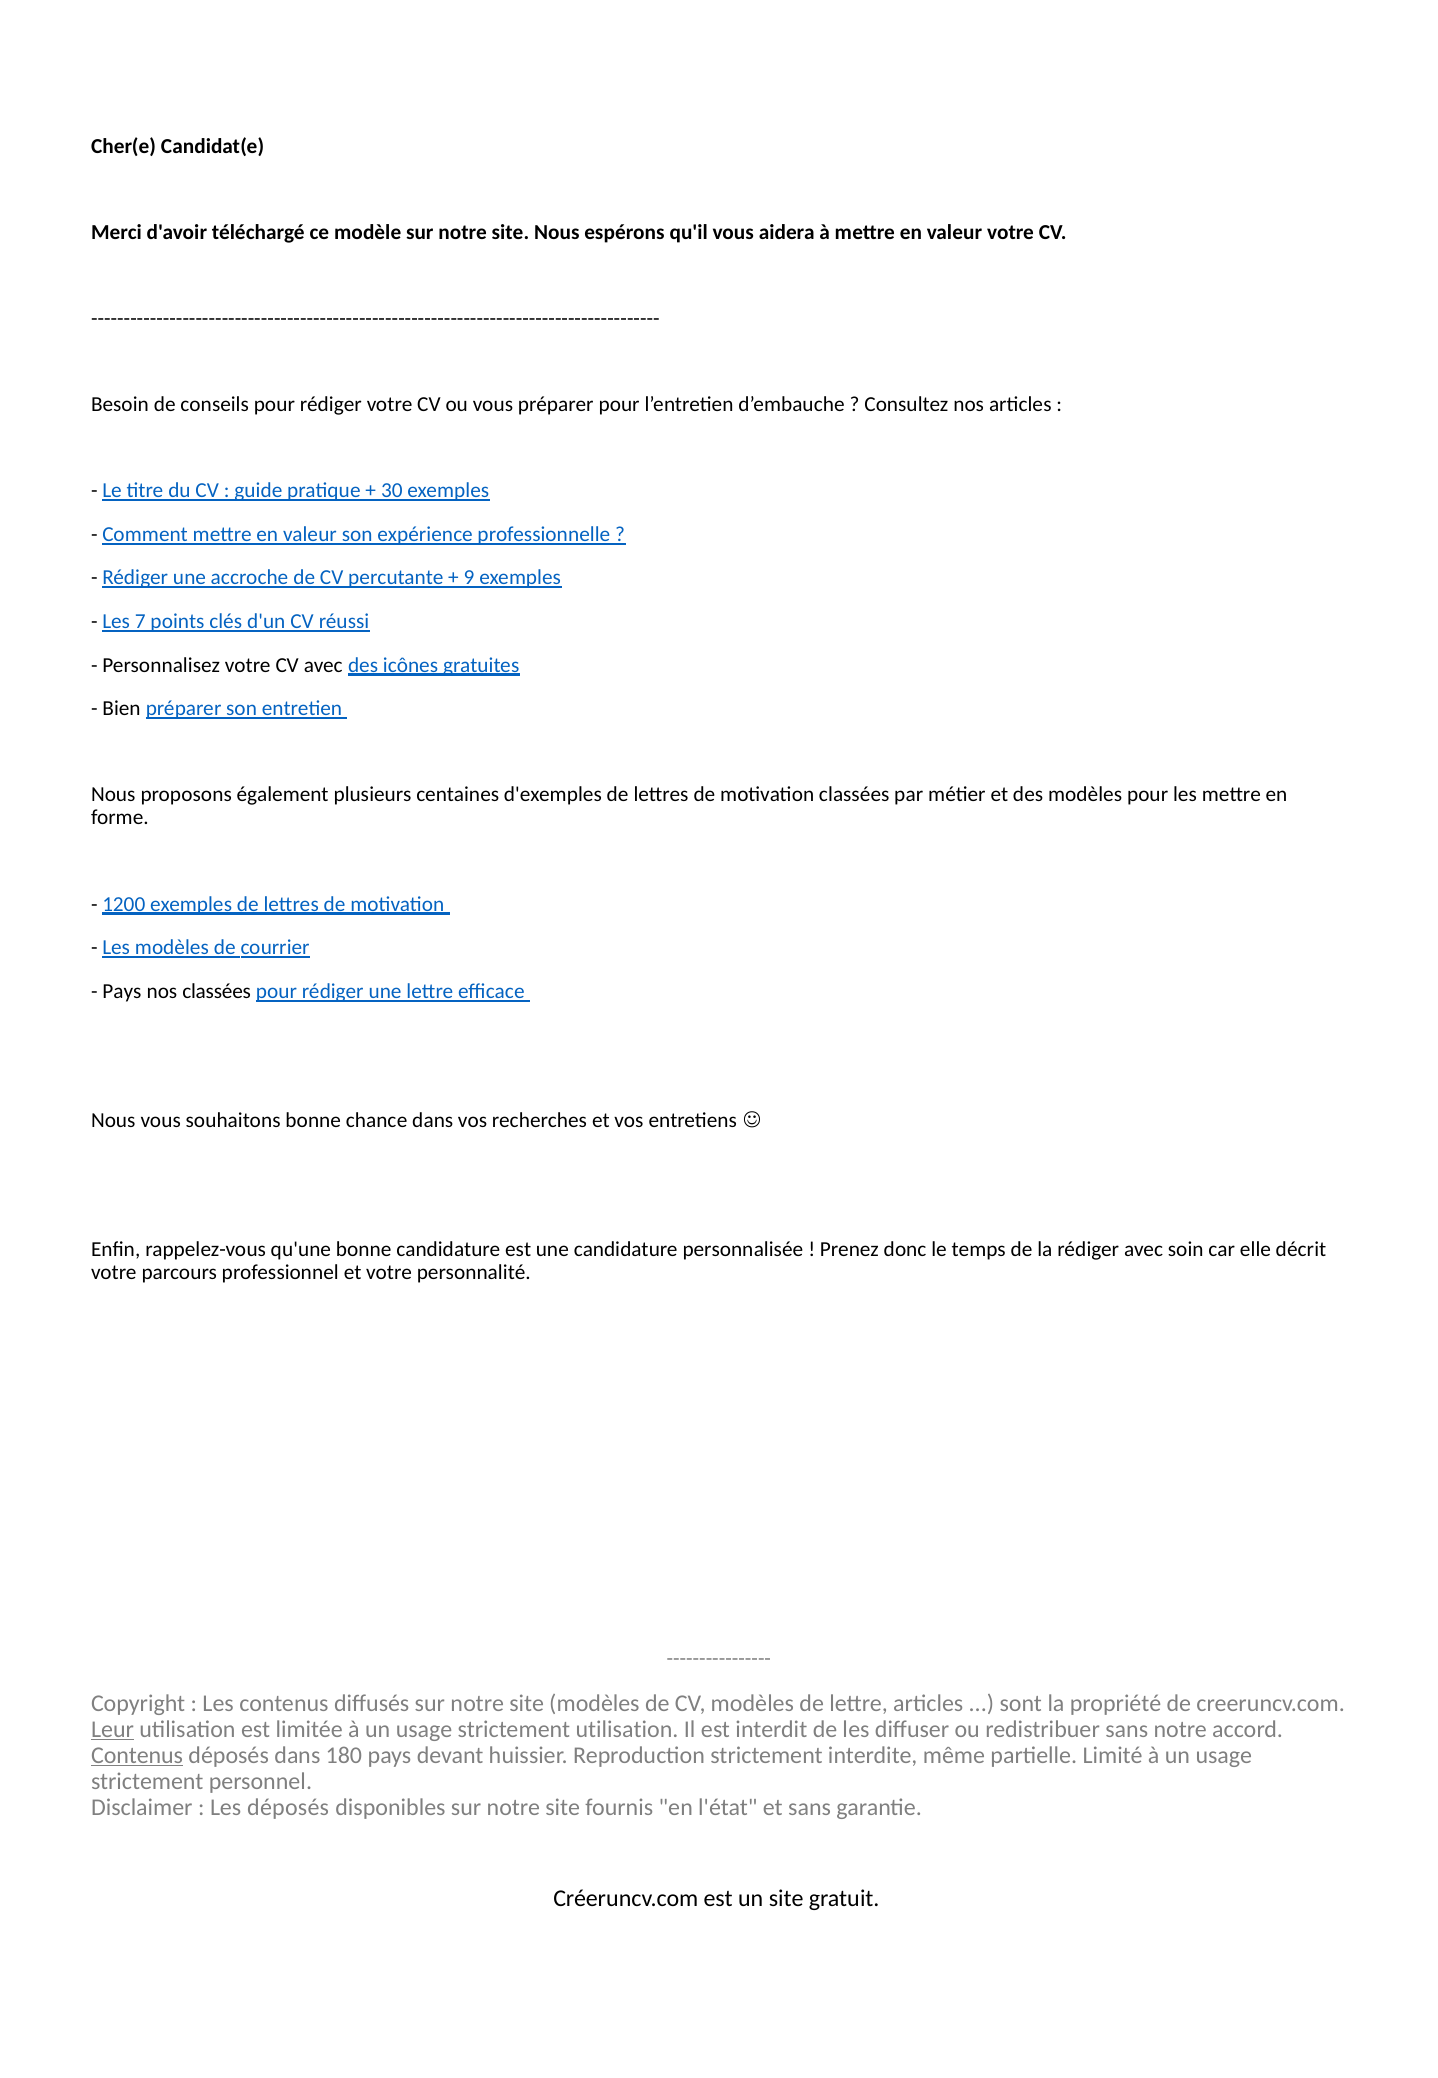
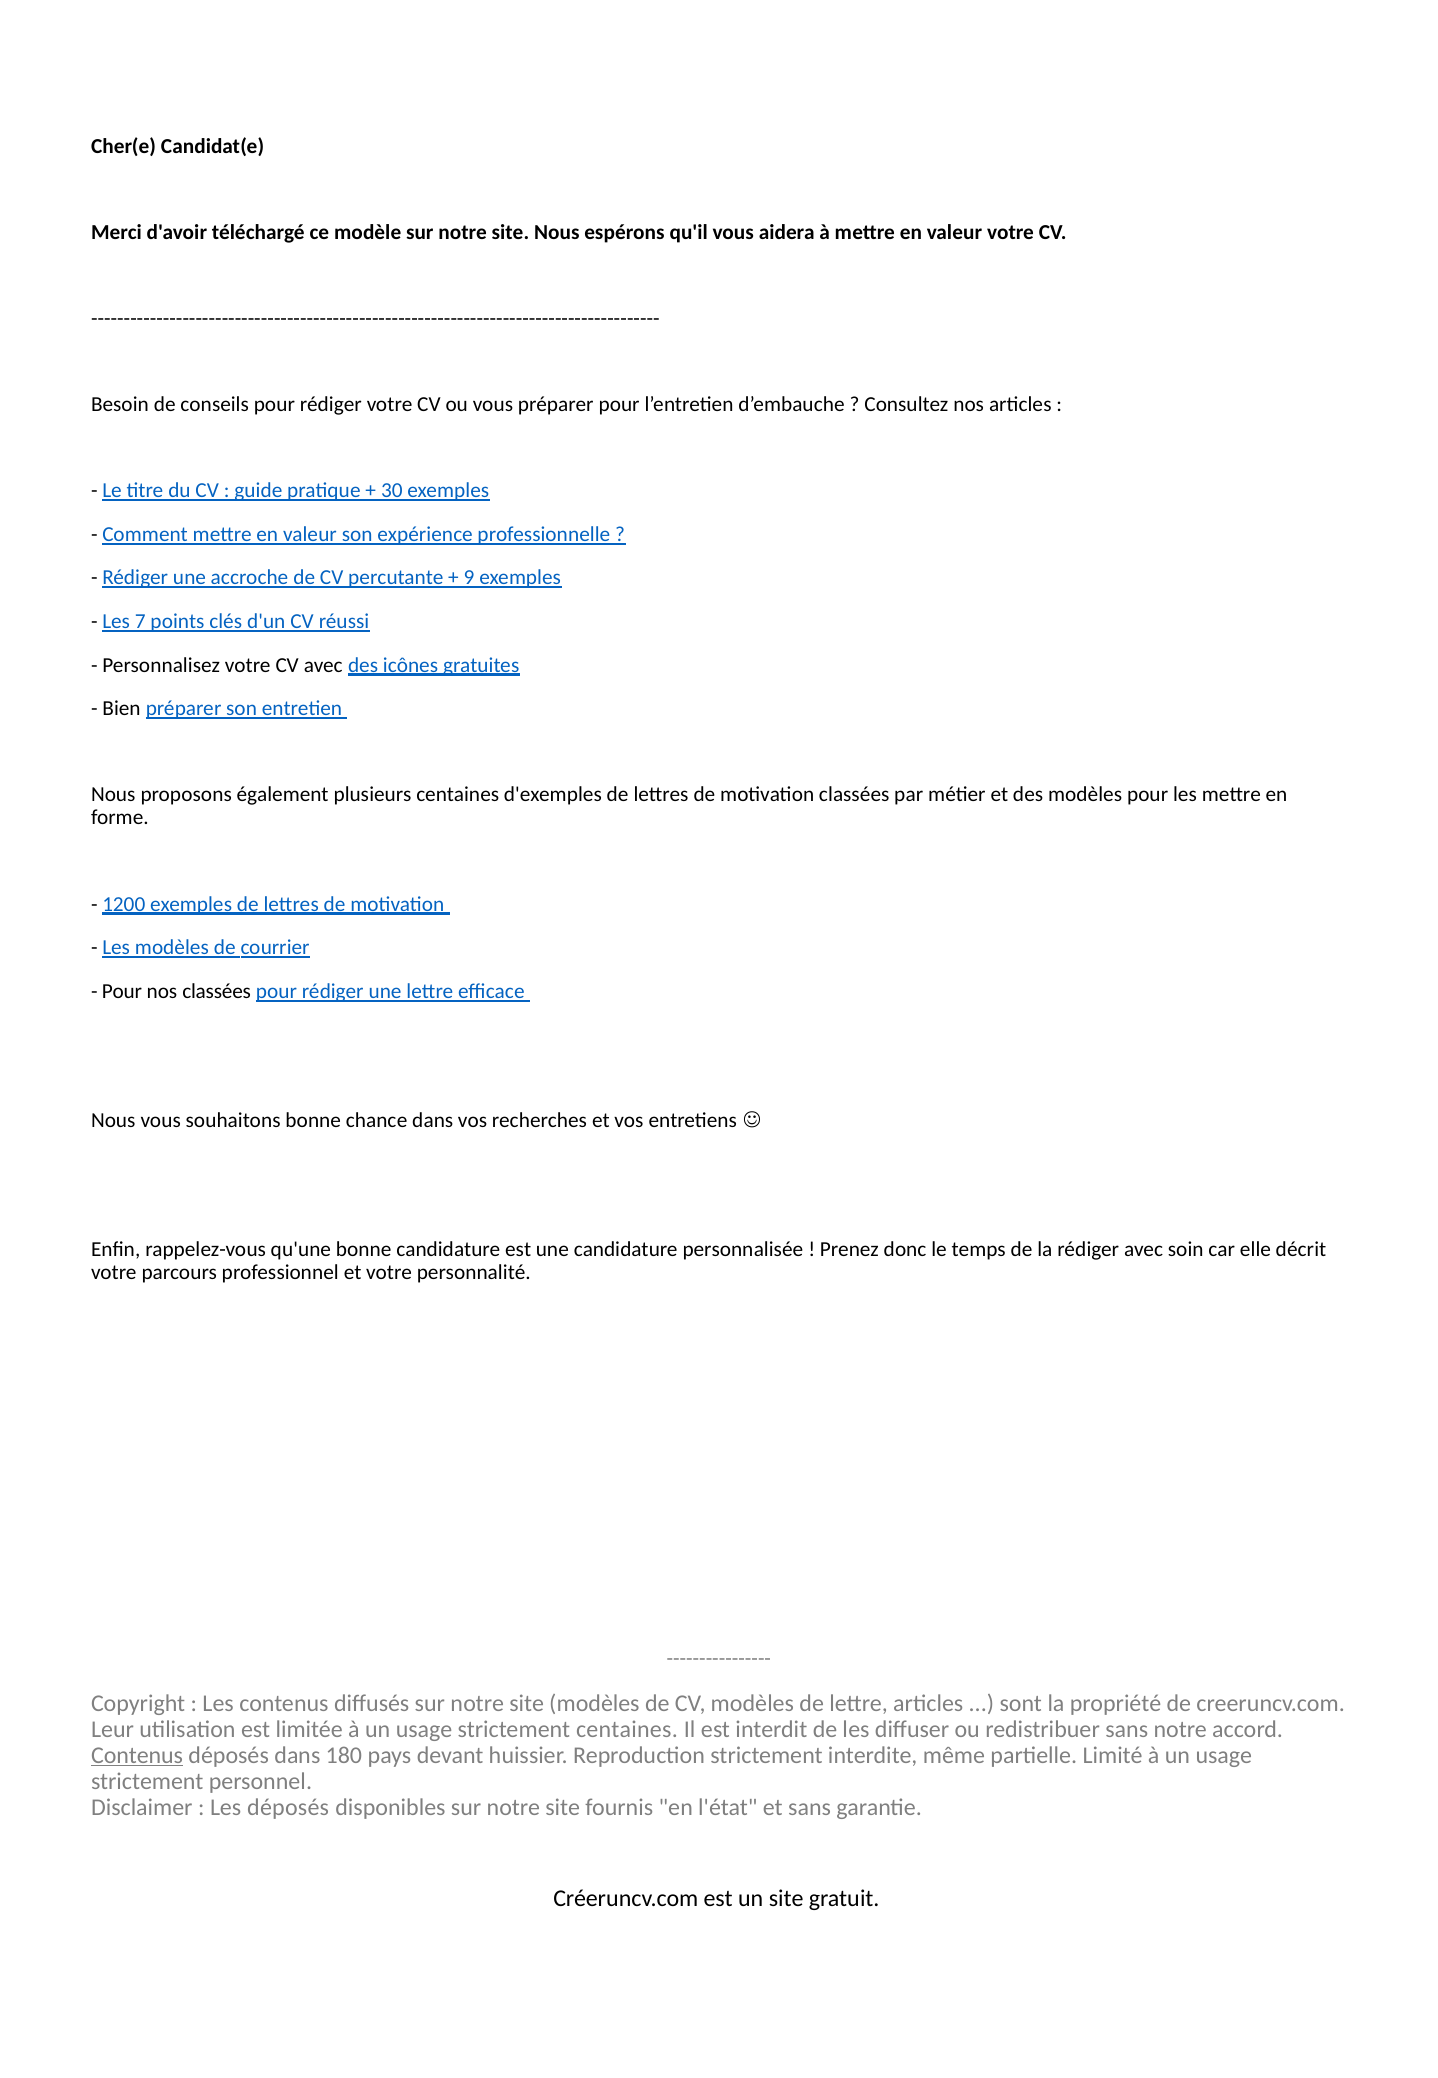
Pays: Pays -> Pour (122, 991)
Leur underline: present -> none (113, 1728)
strictement utilisation: utilisation -> centaines (627, 1728)
